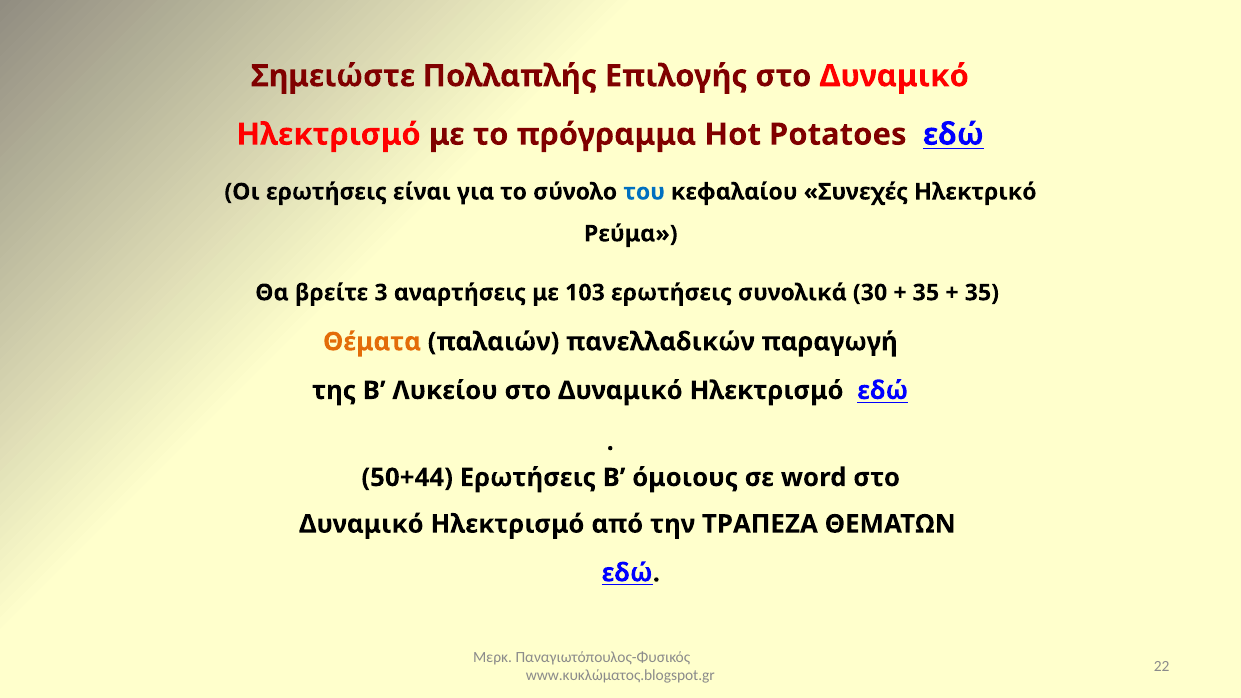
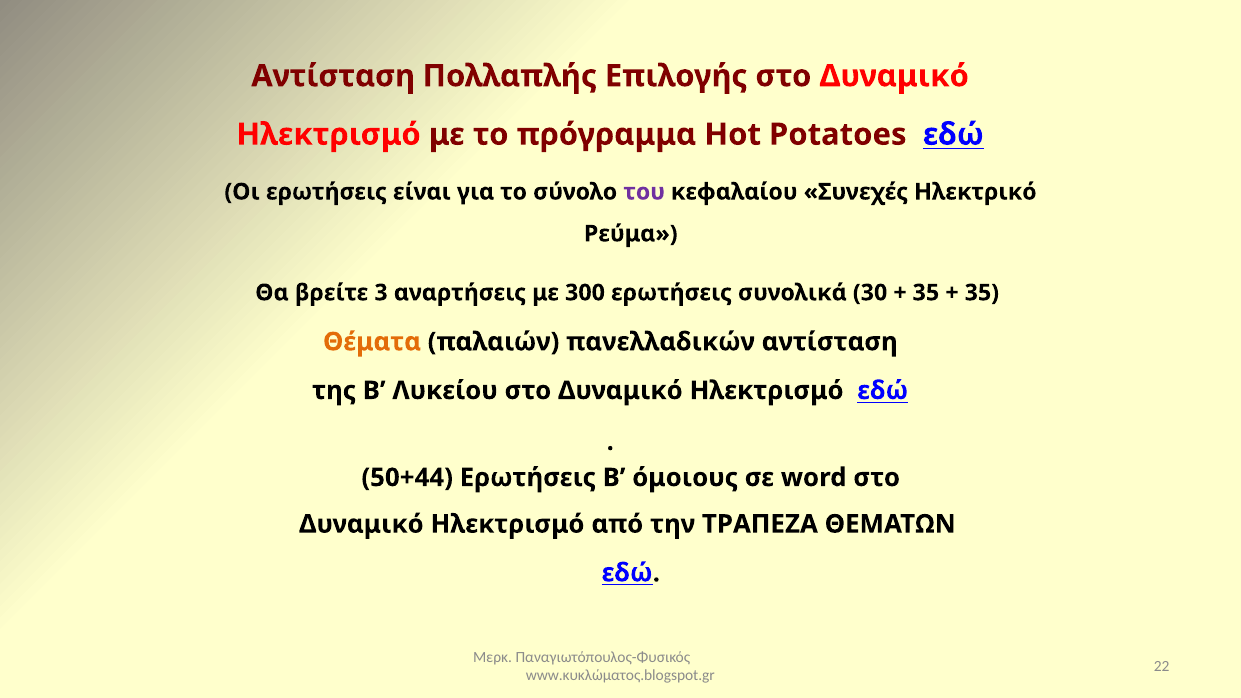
Σημειώστε: Σημειώστε -> Αντίσταση (333, 76)
του colour: blue -> purple (644, 192)
103: 103 -> 300 (585, 293)
πανελλαδικών παραγωγή: παραγωγή -> αντίσταση (830, 342)
